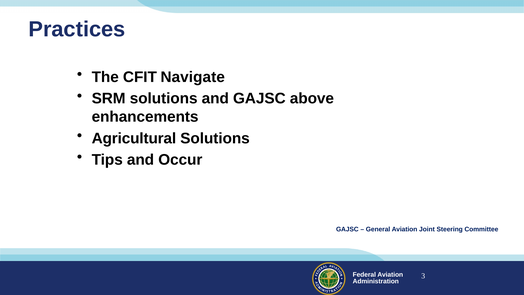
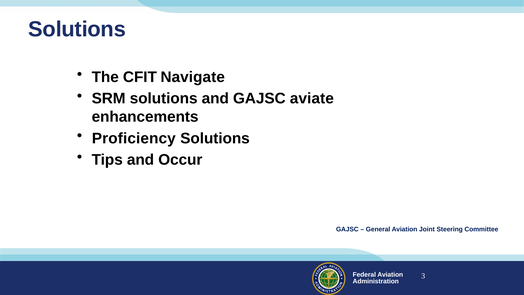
Practices: Practices -> Solutions (77, 29)
above: above -> aviate (312, 98)
Agricultural: Agricultural -> Proficiency (134, 138)
